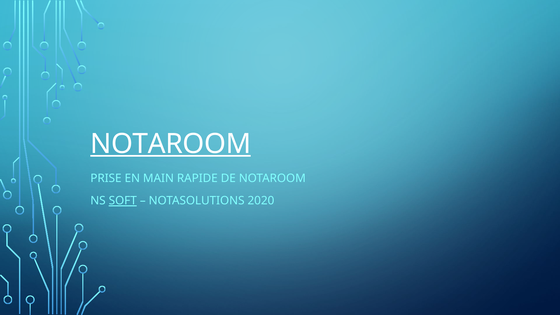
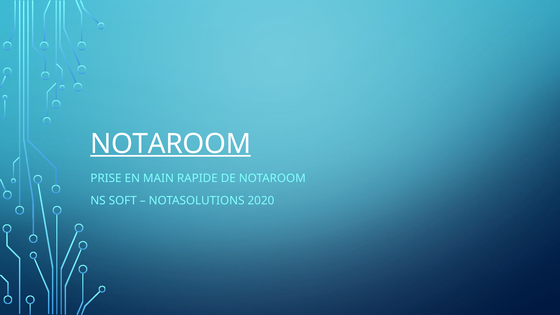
SOFT underline: present -> none (123, 201)
